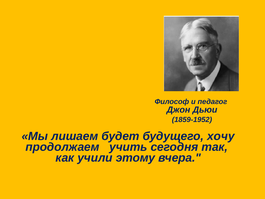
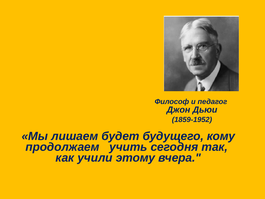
хочу: хочу -> кому (221, 136)
